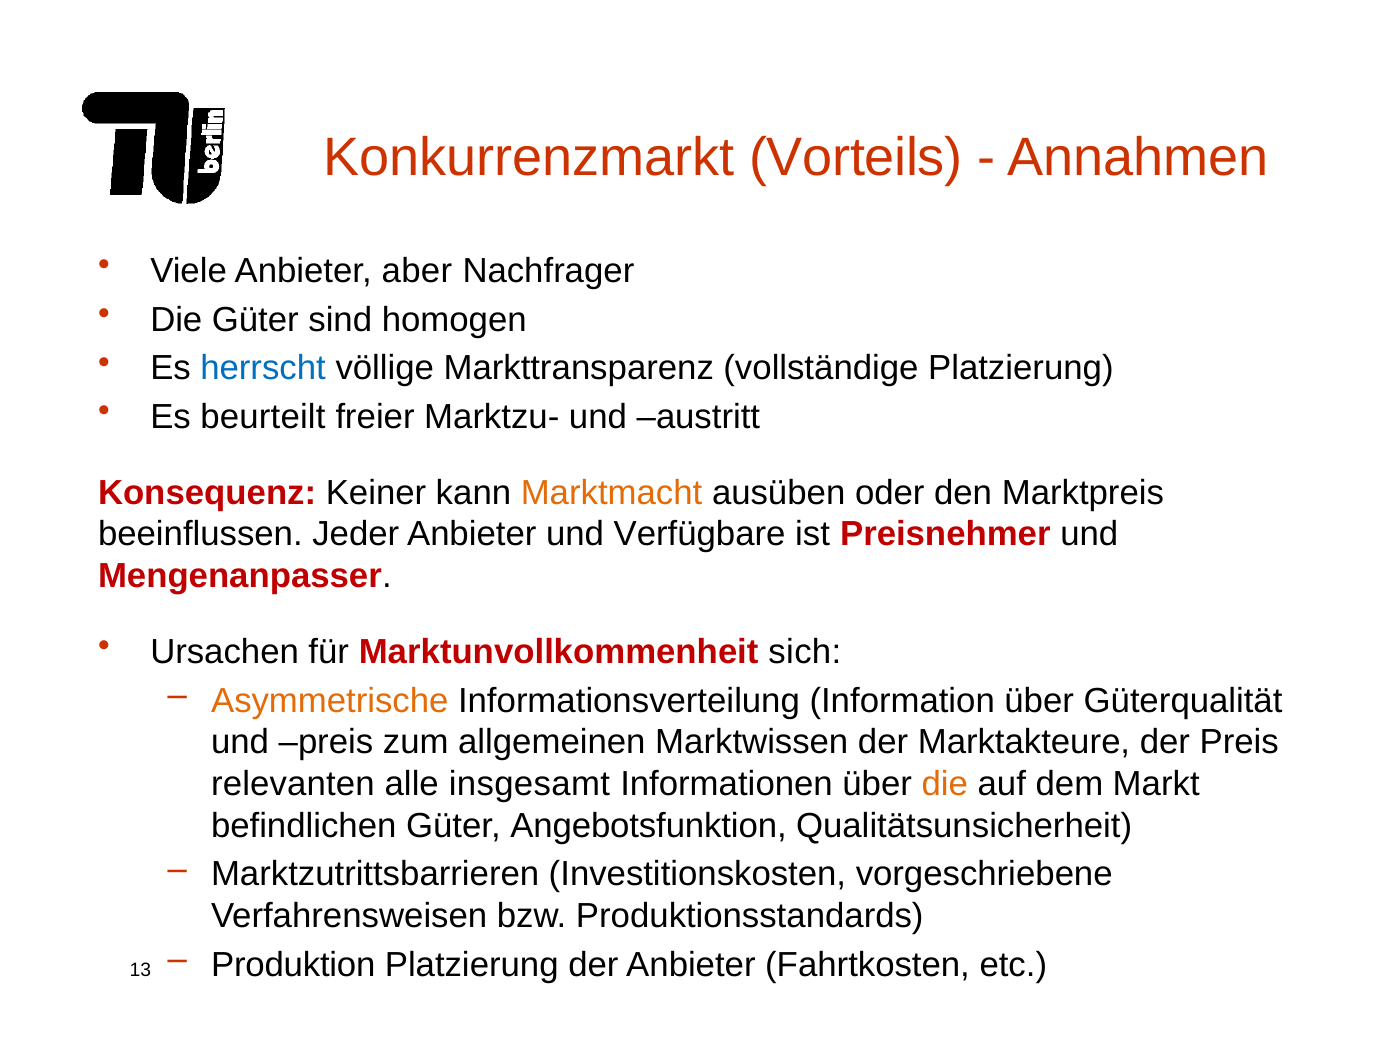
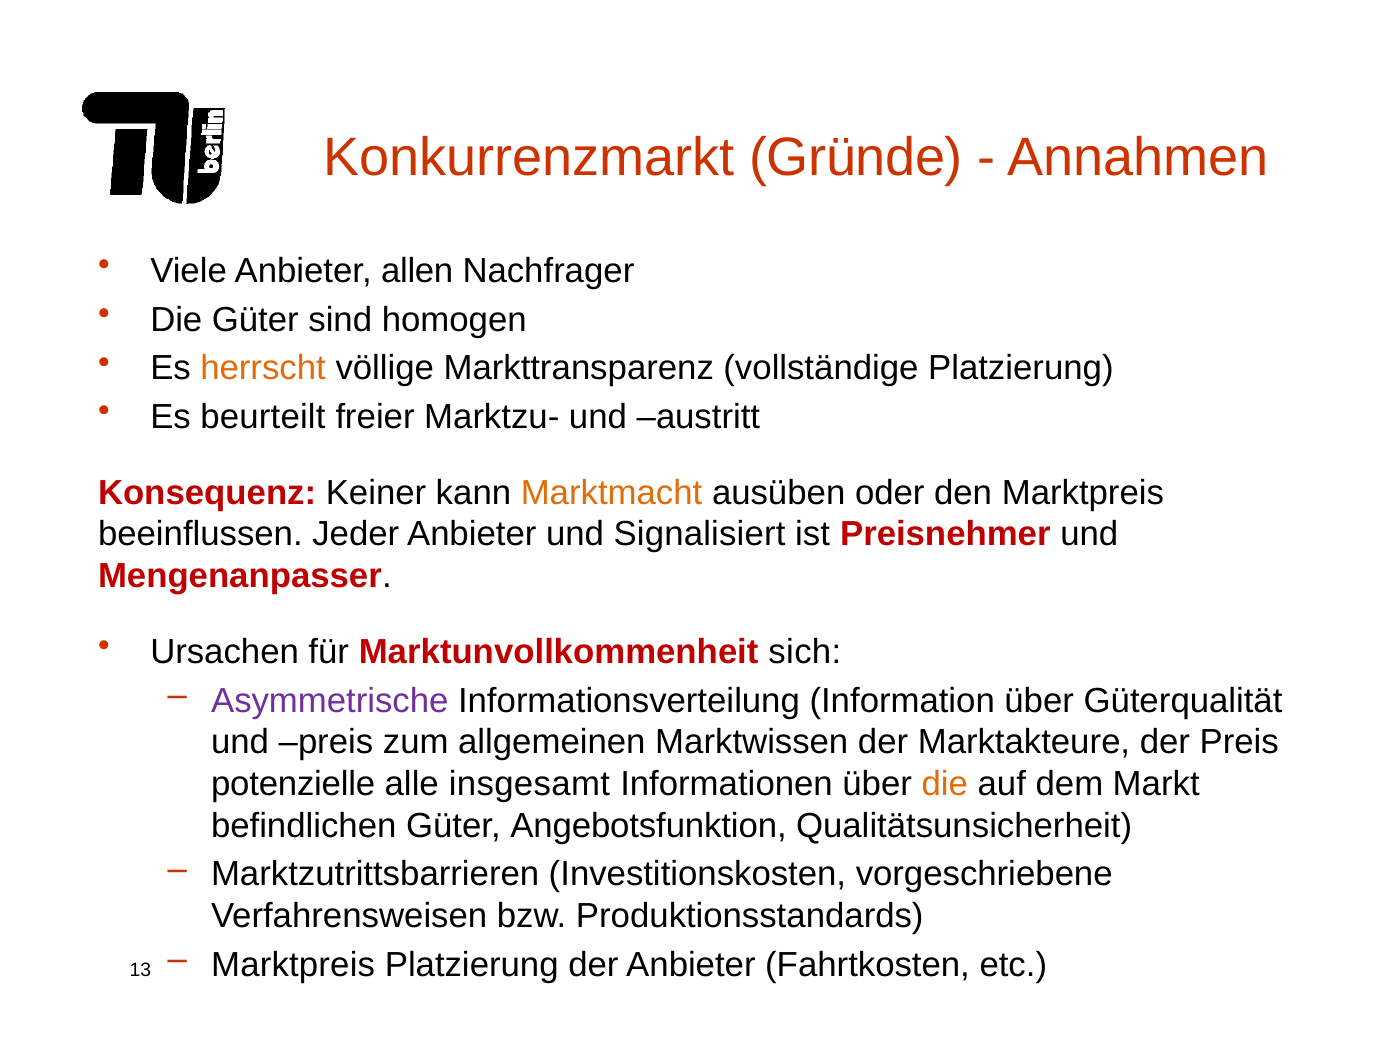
Vorteils: Vorteils -> Gründe (856, 157)
aber: aber -> allen (417, 271)
herrscht colour: blue -> orange (263, 368)
Verfügbare: Verfügbare -> Signalisiert (700, 535)
Asymmetrische colour: orange -> purple (330, 701)
relevanten: relevanten -> potenzielle (293, 784)
Produktion: Produktion -> Marktpreis (293, 965)
